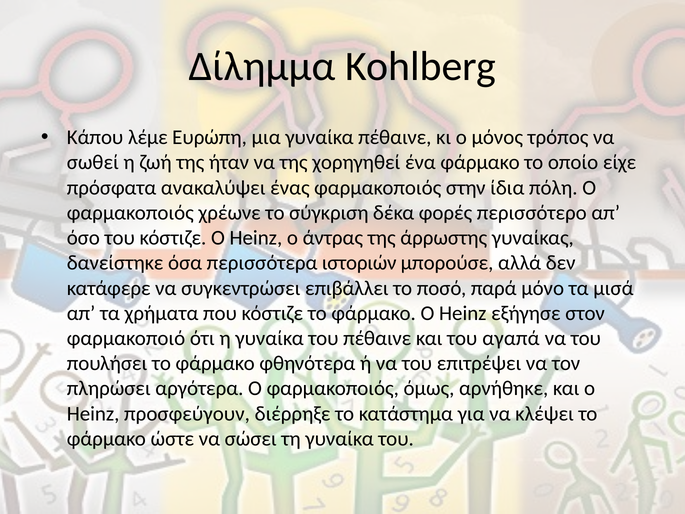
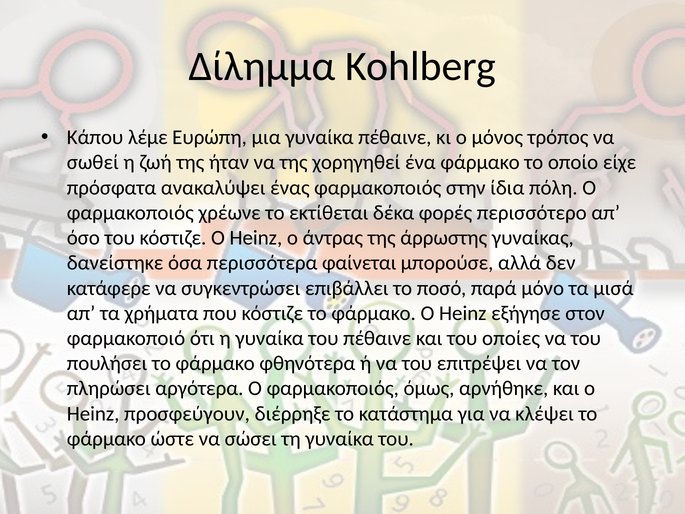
σύγκριση: σύγκριση -> εκτίθεται (329, 213)
ιστοριών: ιστοριών -> φαίνεται (359, 263)
αγαπά: αγαπά -> οποίες (511, 338)
